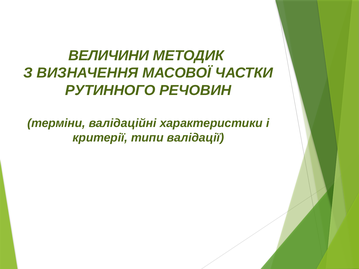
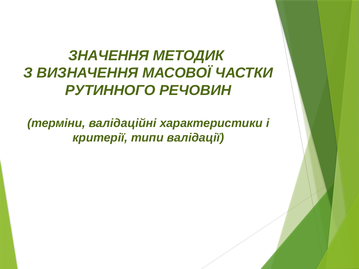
ВЕЛИЧИНИ: ВЕЛИЧИНИ -> ЗНАЧЕННЯ (109, 56)
